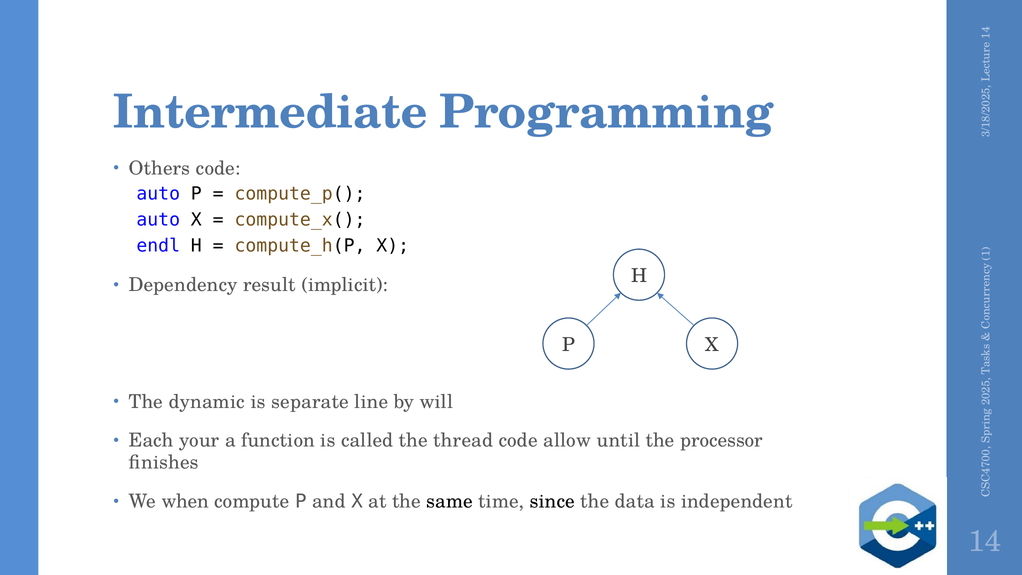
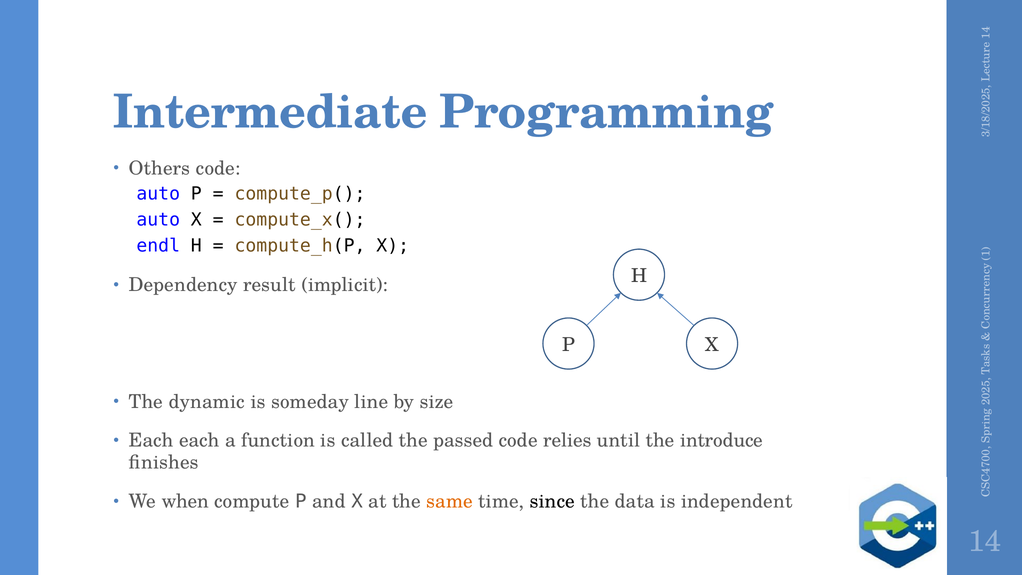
separate: separate -> someday (310, 402)
will: will -> size (437, 402)
Each your: your -> each (199, 441)
thread: thread -> passed (463, 441)
allow: allow -> relies (567, 441)
processor: processor -> introduce (722, 441)
same colour: black -> orange (450, 501)
